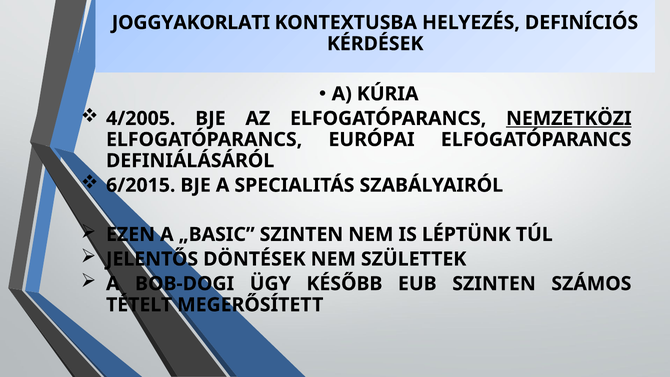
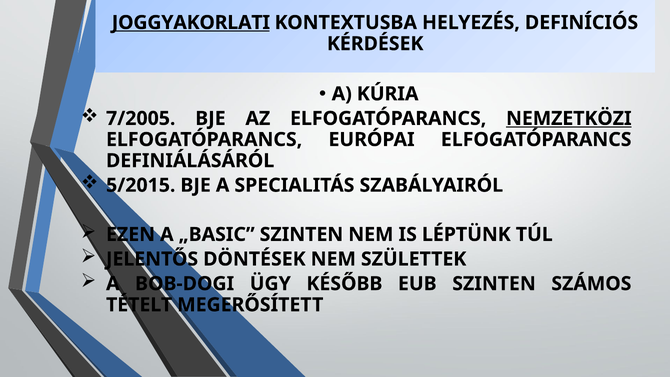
JOGGYAKORLATI underline: none -> present (191, 23)
4/2005: 4/2005 -> 7/2005 (141, 118)
6/2015: 6/2015 -> 5/2015 (141, 185)
